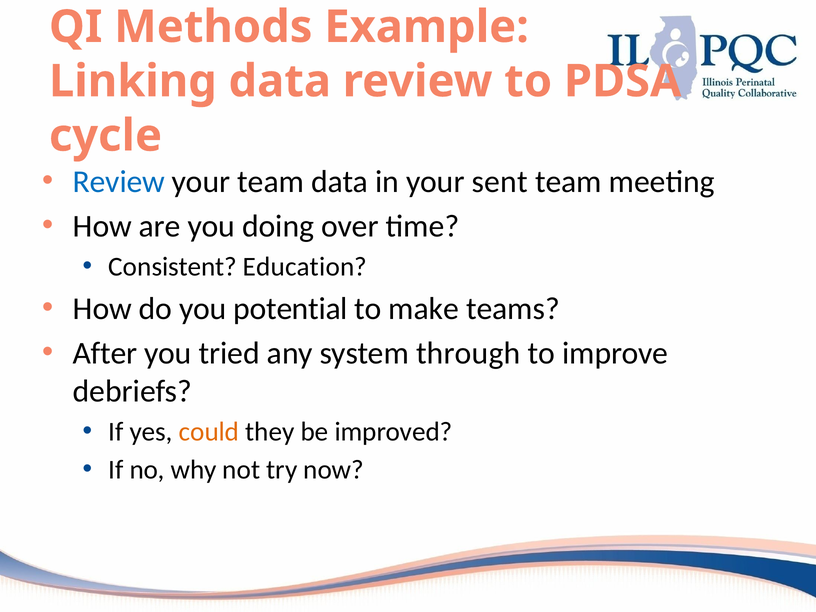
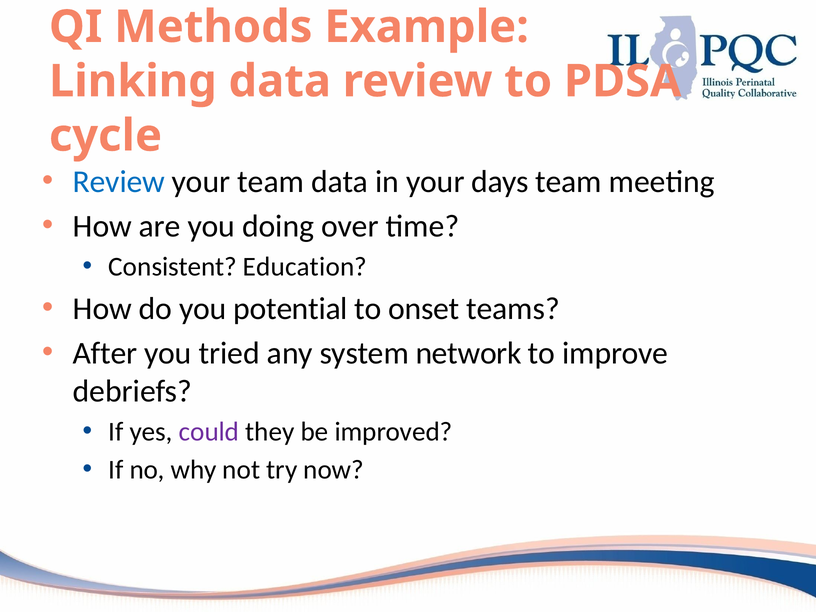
sent: sent -> days (500, 182)
make: make -> onset (424, 309)
through: through -> network (469, 353)
could colour: orange -> purple (209, 432)
